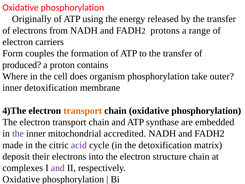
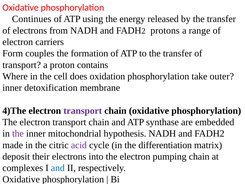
Originally: Originally -> Continues (32, 19)
produced: produced -> transport (22, 65)
organism: organism -> oxidation (107, 76)
transport colour: orange -> purple (83, 111)
accredited: accredited -> hypothesis (125, 133)
the detoxification: detoxification -> differentiation (165, 145)
structure: structure -> pumping (170, 156)
and colour: purple -> blue (58, 168)
